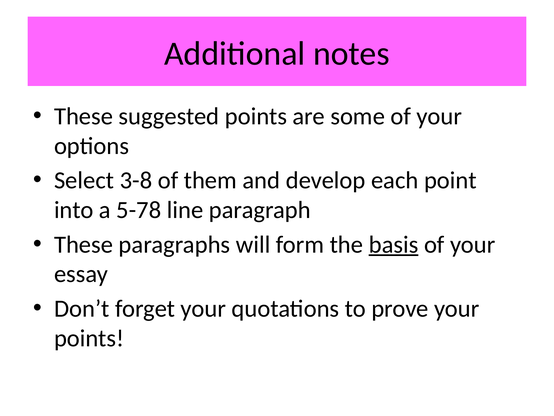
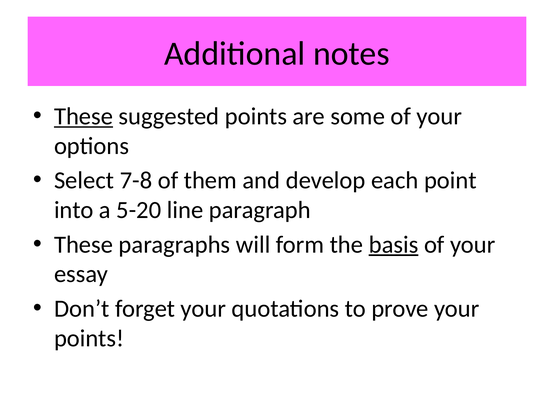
These underline: none -> present (84, 116)
3-8: 3-8 -> 7-8 (136, 180)
5-78: 5-78 -> 5-20 (139, 210)
